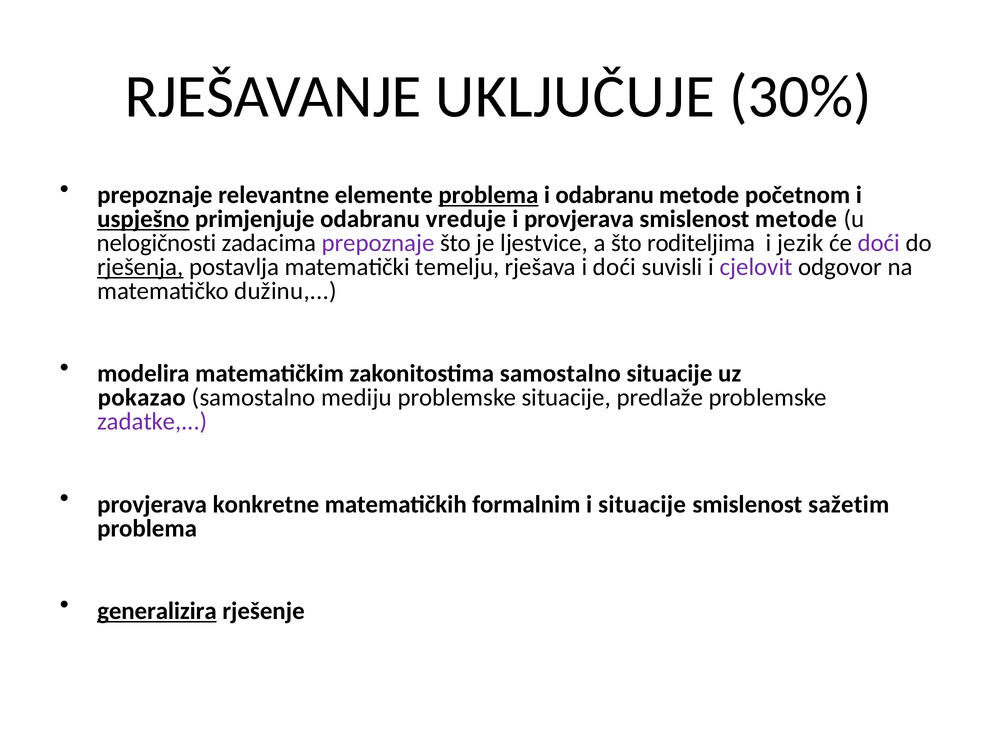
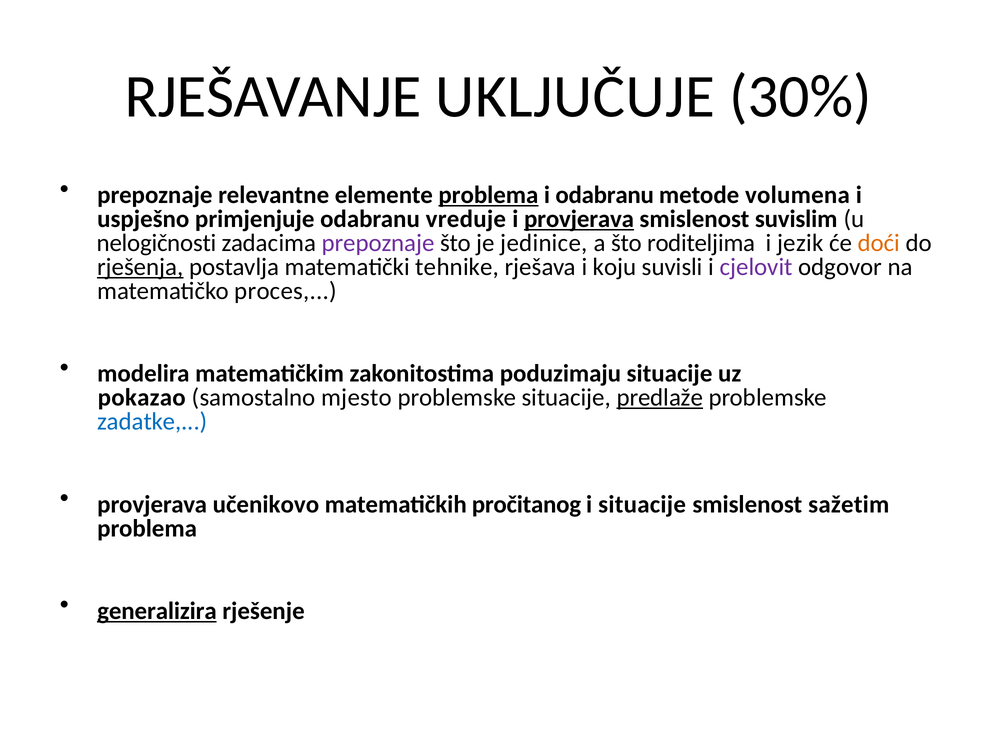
početnom: početnom -> volumena (797, 195)
uspješno underline: present -> none (143, 219)
provjerava underline: none -> present (579, 219)
smislenost metode: metode -> suvislim (796, 219)
ljestvice: ljestvice -> jedinice (544, 243)
doći colour: purple -> orange (879, 243)
temelju: temelju -> tehnike (457, 267)
i doći: doći -> koju (615, 267)
dužinu: dužinu -> proces (286, 291)
zakonitostima samostalno: samostalno -> poduzimaju (560, 374)
mediju: mediju -> mjesto (357, 398)
predlaže underline: none -> present (660, 398)
zadatke colour: purple -> blue (152, 422)
konkretne: konkretne -> učenikovo (266, 504)
formalnim: formalnim -> pročitanog (526, 504)
